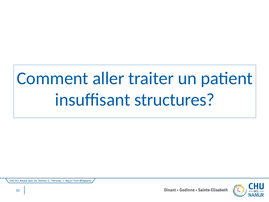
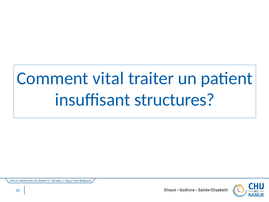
aller: aller -> vital (108, 78)
